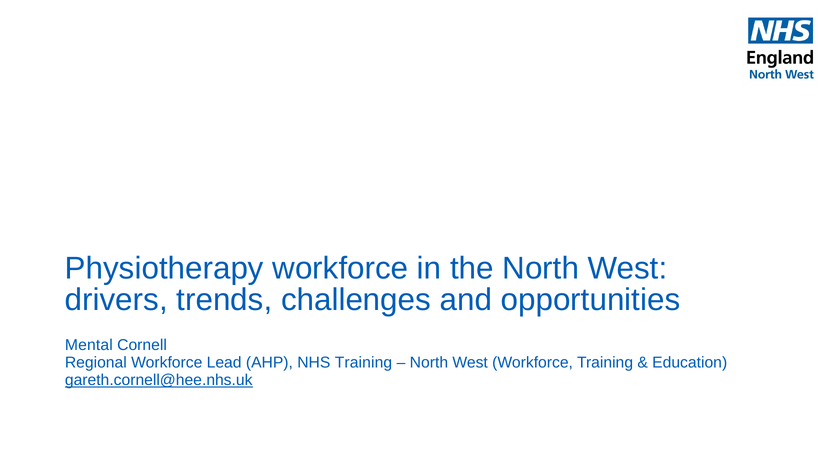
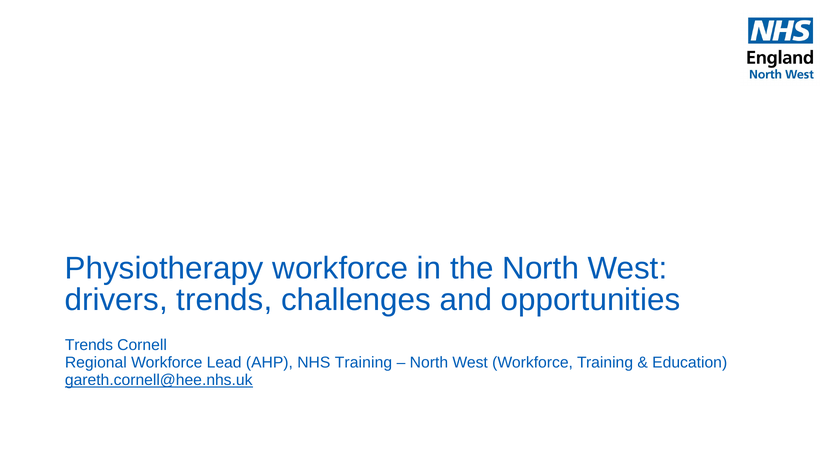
Mental: Mental -> Trends (89, 345)
